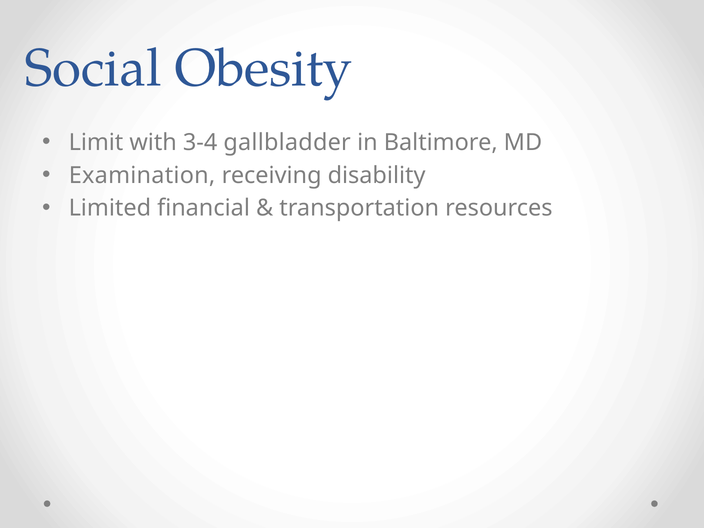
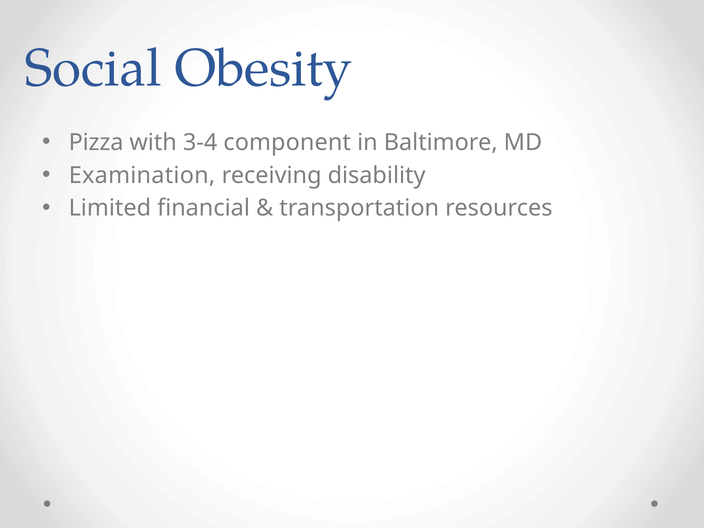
Limit: Limit -> Pizza (96, 142)
gallbladder: gallbladder -> component (287, 142)
